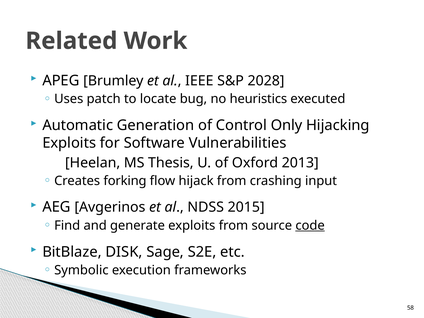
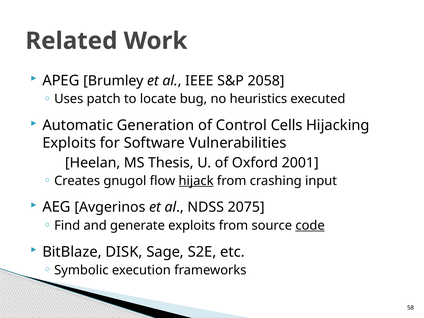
2028: 2028 -> 2058 (266, 81)
Only: Only -> Cells (287, 125)
2013: 2013 -> 2001 (300, 163)
forking: forking -> gnugol (125, 181)
hijack underline: none -> present (196, 181)
2015: 2015 -> 2075 (246, 207)
